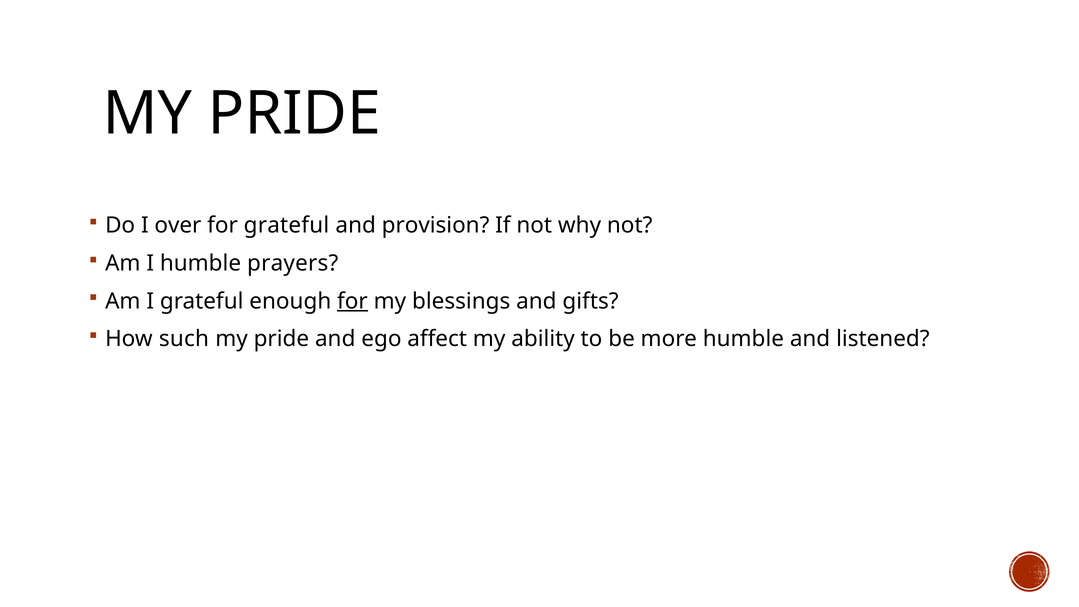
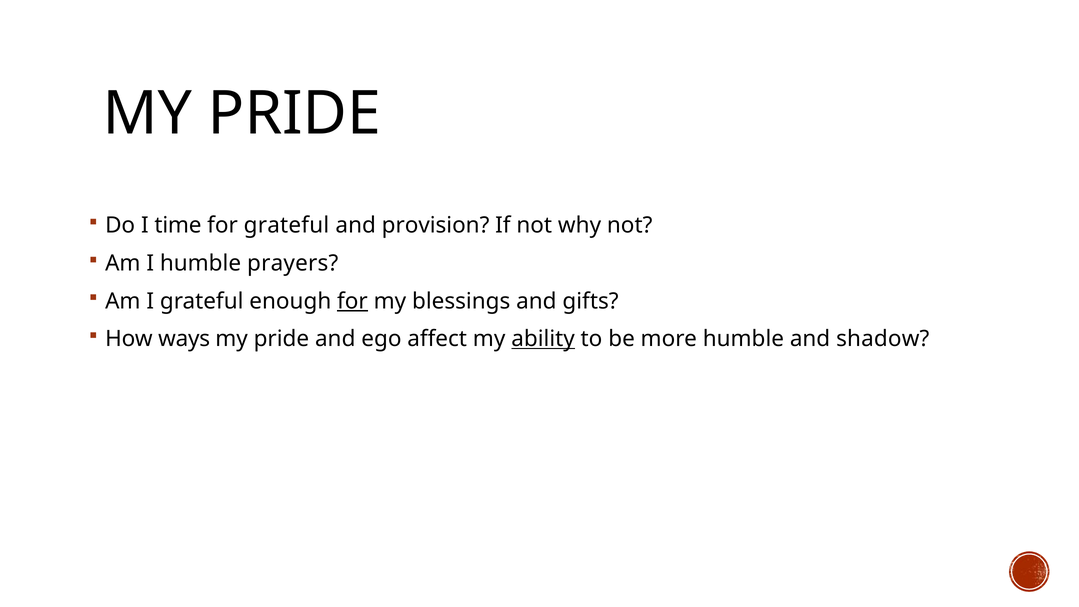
over: over -> time (178, 226)
such: such -> ways (184, 339)
ability underline: none -> present (543, 339)
listened: listened -> shadow (883, 339)
